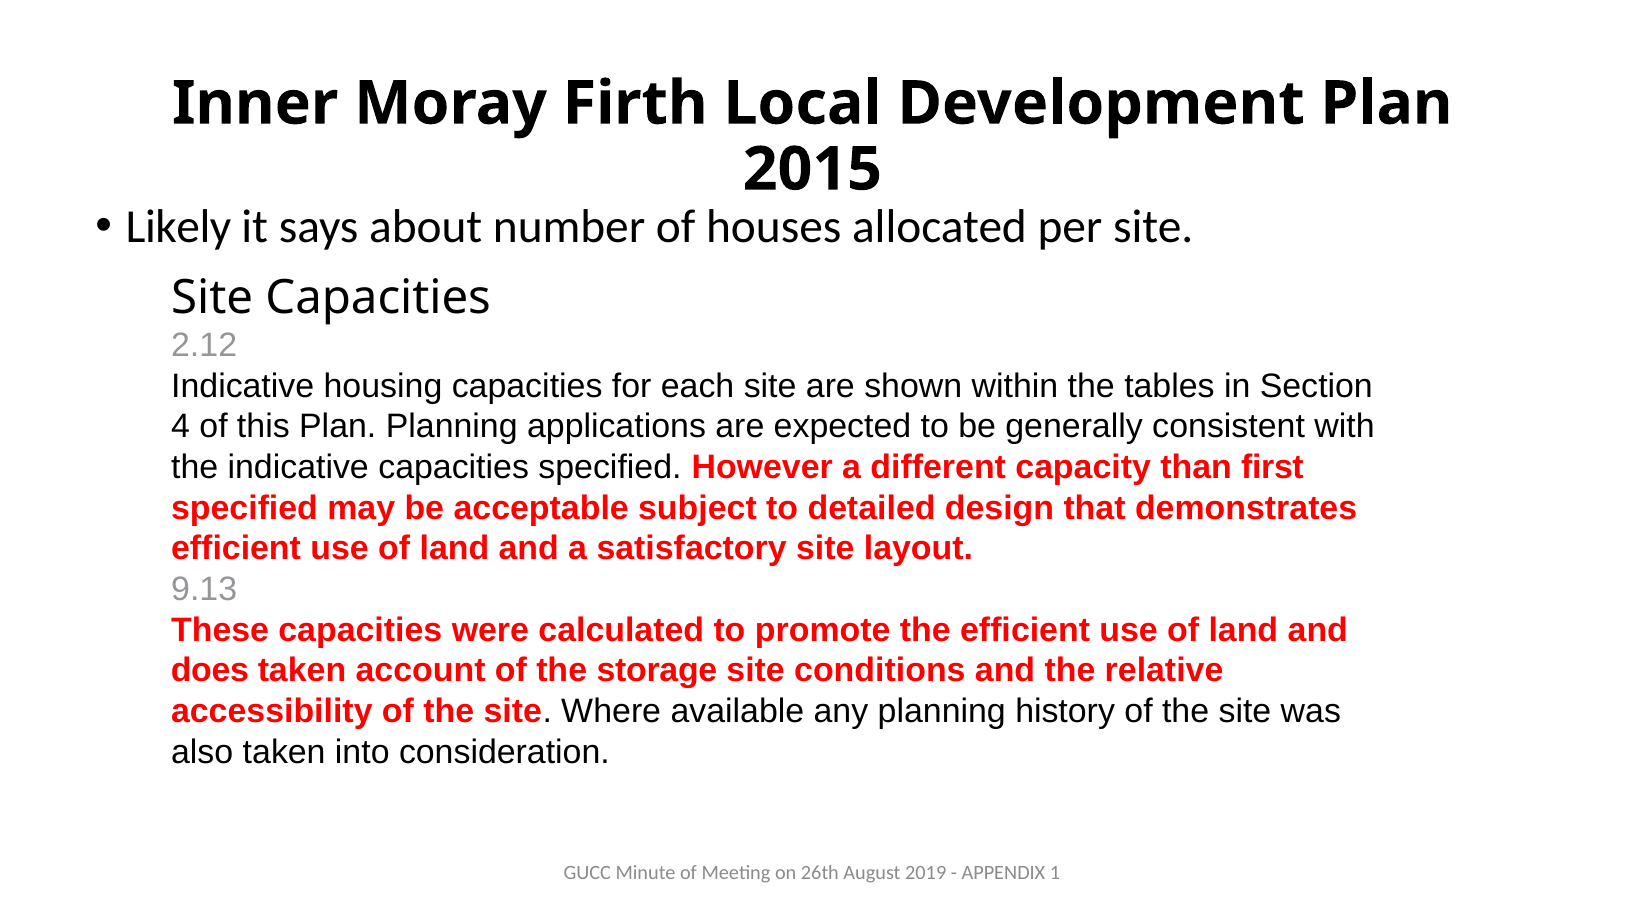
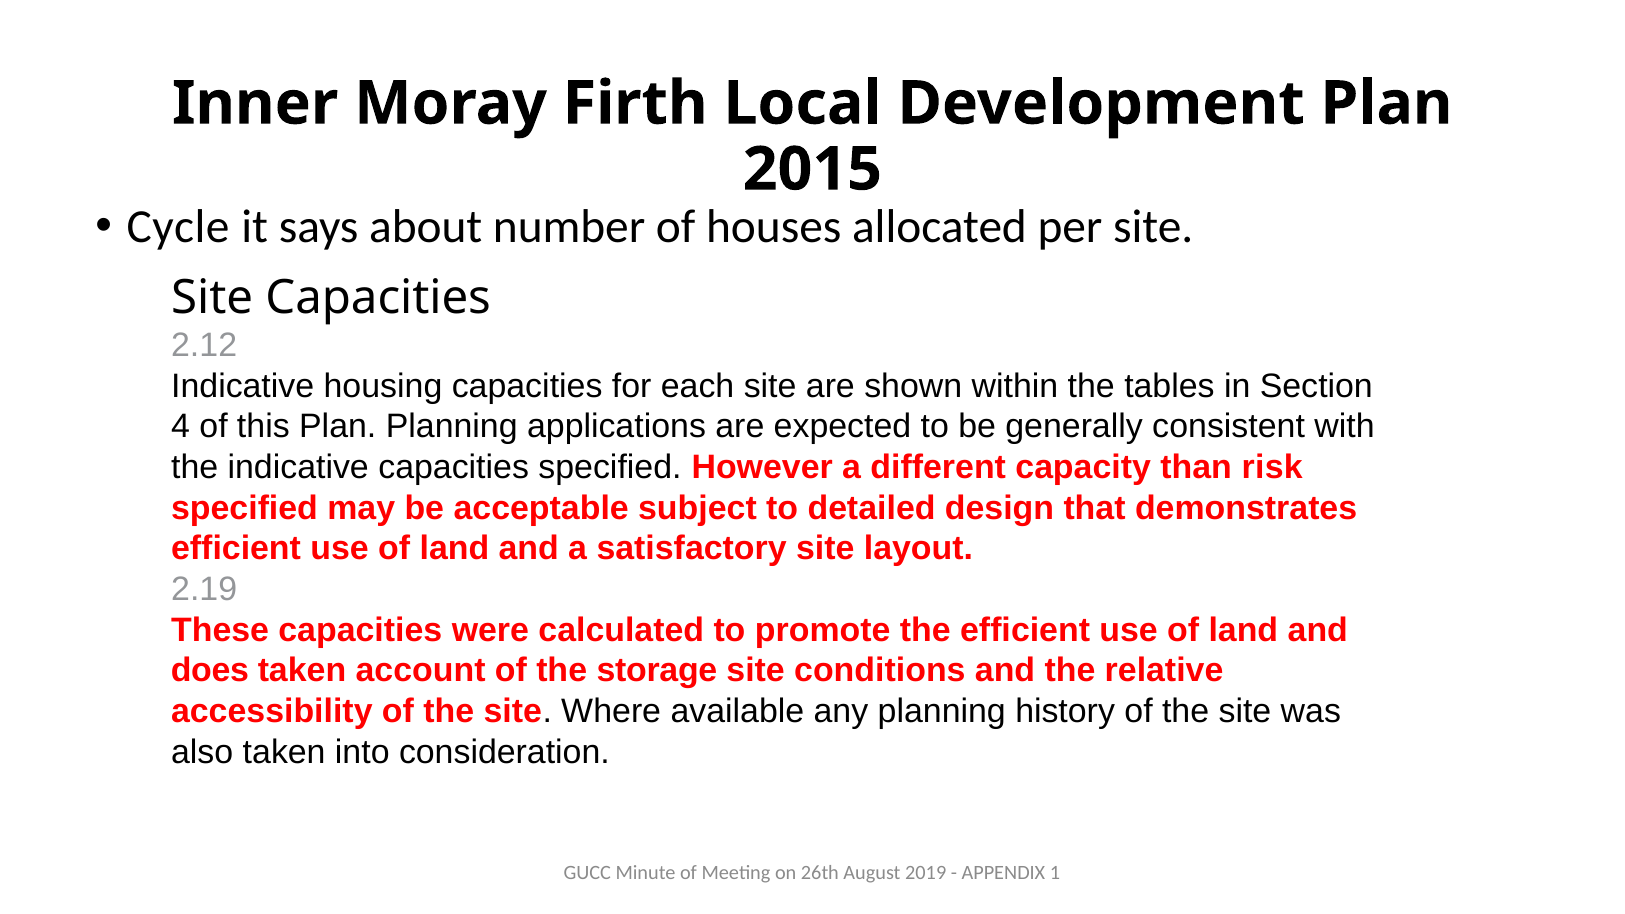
Likely: Likely -> Cycle (178, 227)
first: first -> risk (1272, 467)
9.13: 9.13 -> 2.19 (204, 589)
